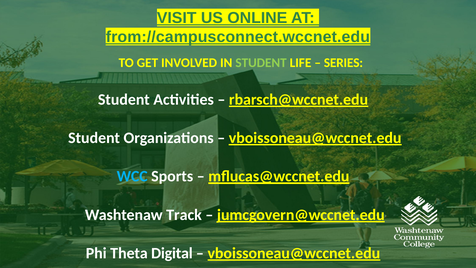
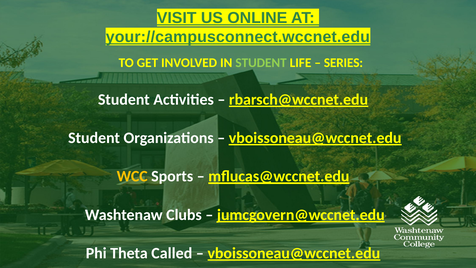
from://campusconnect.wccnet.edu: from://campusconnect.wccnet.edu -> your://campusconnect.wccnet.edu (238, 37)
WCC colour: light blue -> yellow (132, 176)
Track: Track -> Clubs (184, 215)
Digital: Digital -> Called (172, 253)
